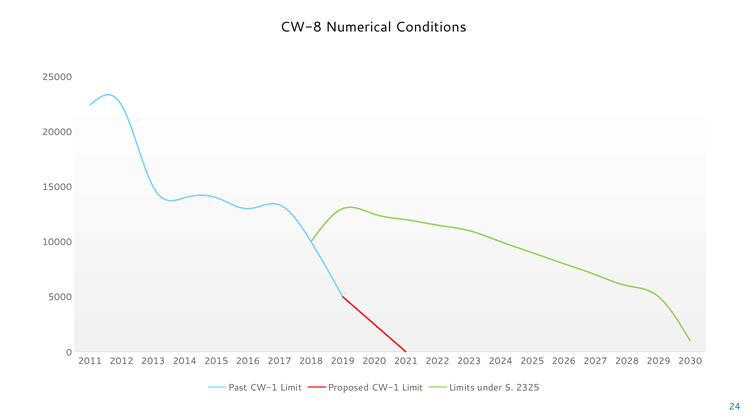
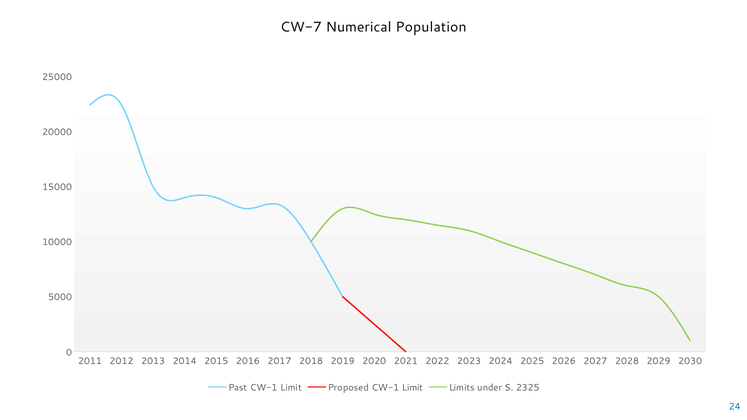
CW-8: CW-8 -> CW-7 (301, 27)
Conditions: Conditions -> Population (431, 27)
